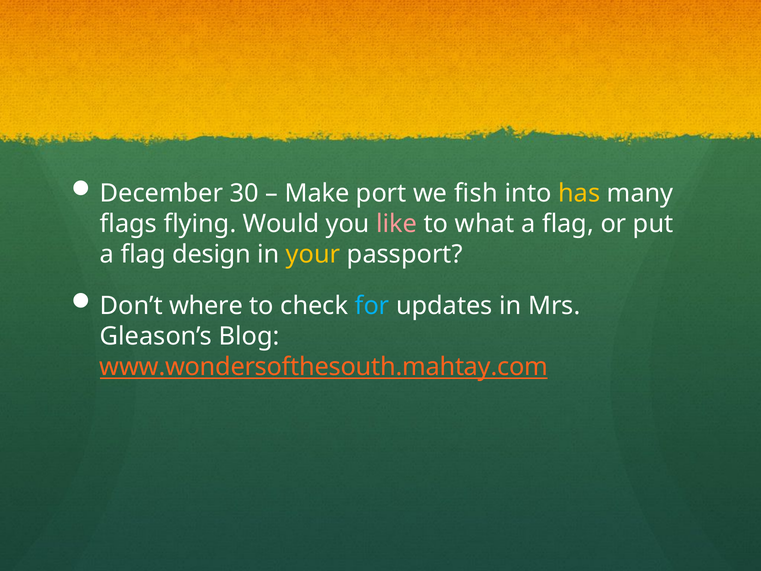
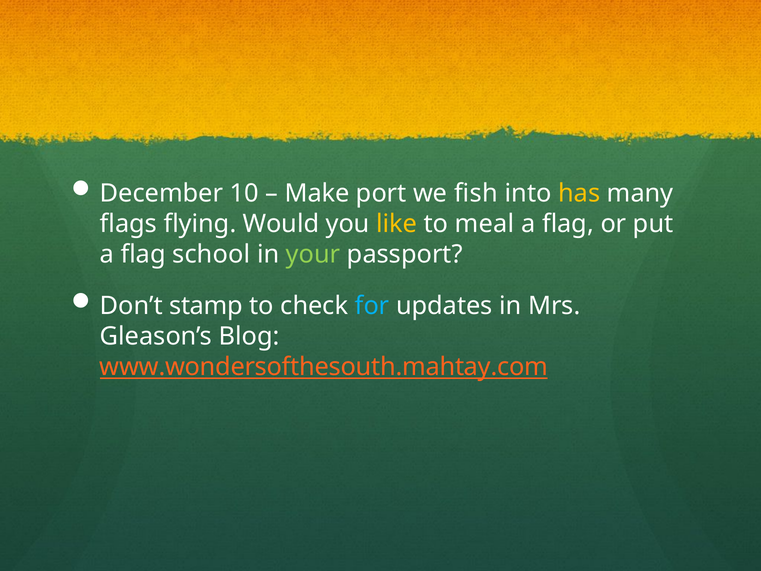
30: 30 -> 10 (244, 193)
like colour: pink -> yellow (397, 224)
what: what -> meal (485, 224)
design: design -> school (211, 254)
your colour: yellow -> light green (313, 254)
where: where -> stamp (206, 306)
